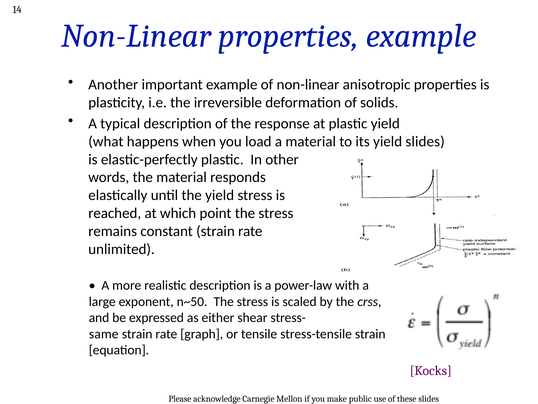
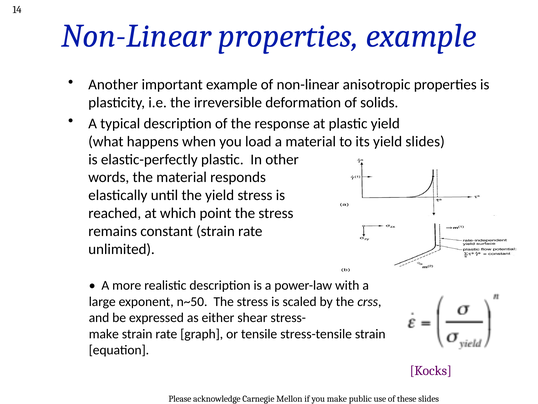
same: same -> make (104, 334)
